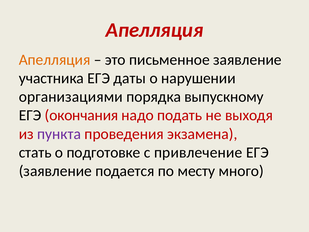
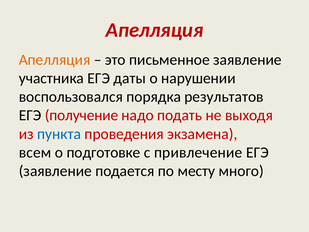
организациями: организациями -> воспользовался (71, 97)
выпускному: выпускному -> результатов (224, 97)
окончания: окончания -> получение (82, 115)
пункта colour: purple -> blue (59, 134)
стать: стать -> всем (35, 152)
